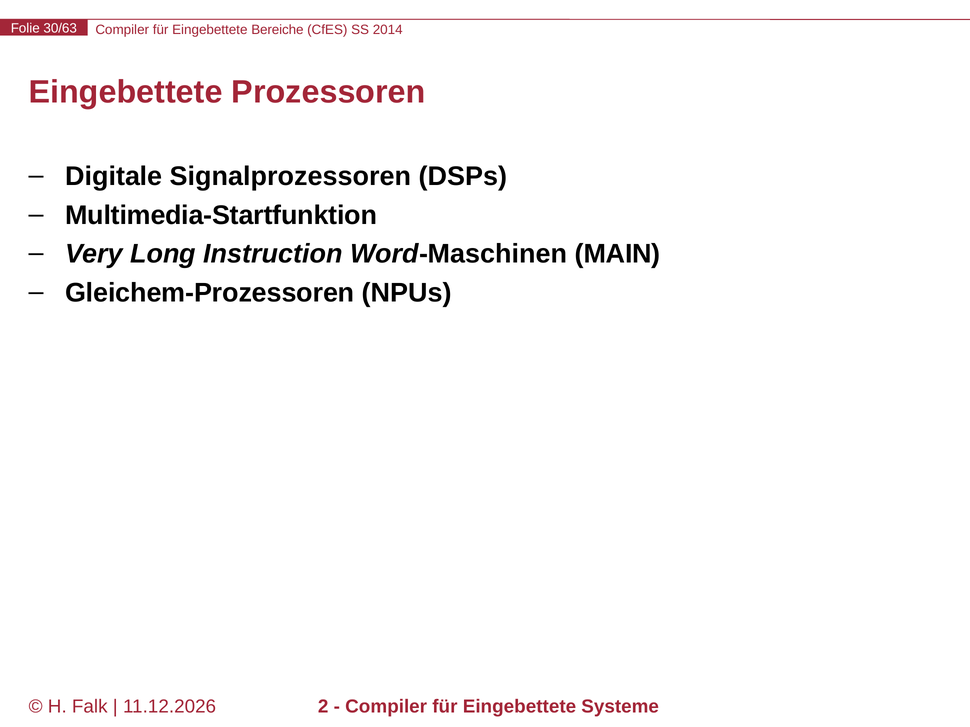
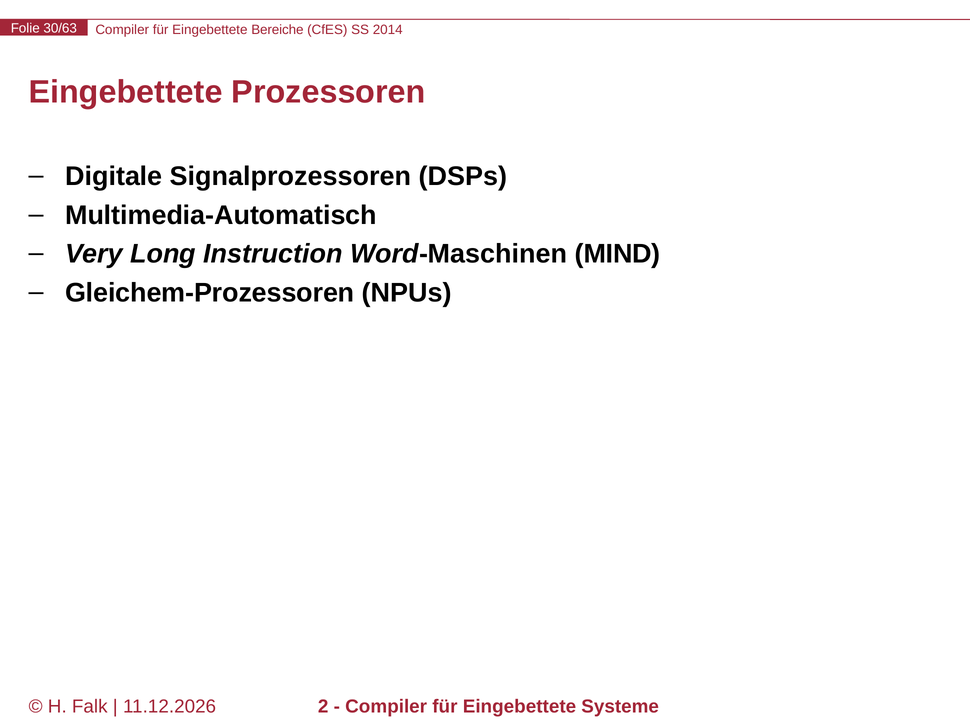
Multimedia-Startfunktion: Multimedia-Startfunktion -> Multimedia-Automatisch (221, 215)
MAIN: MAIN -> MIND (618, 254)
